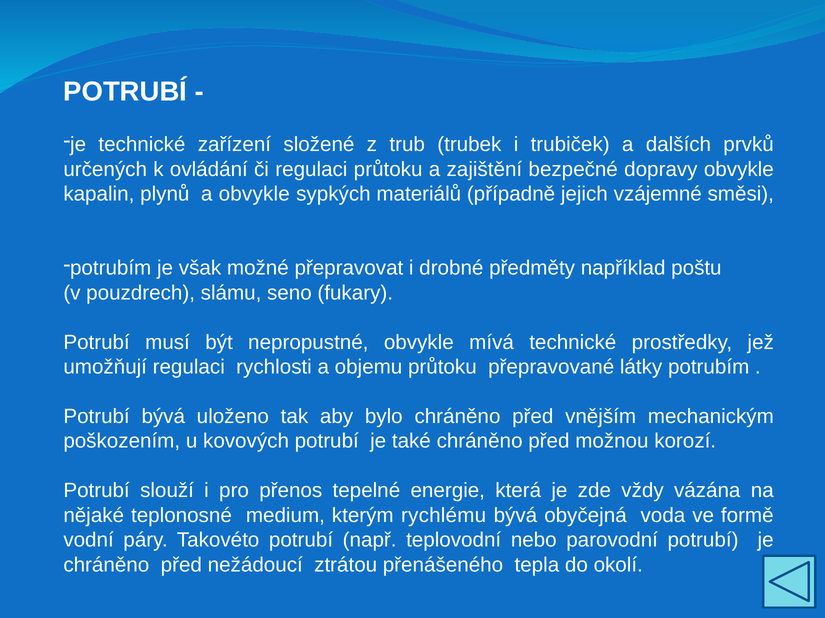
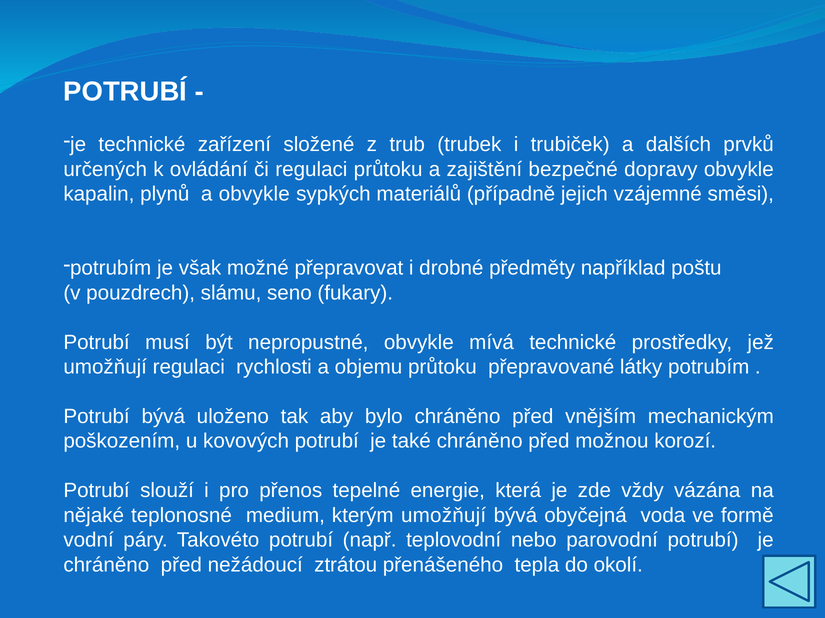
kterým rychlému: rychlému -> umožňují (444, 516)
